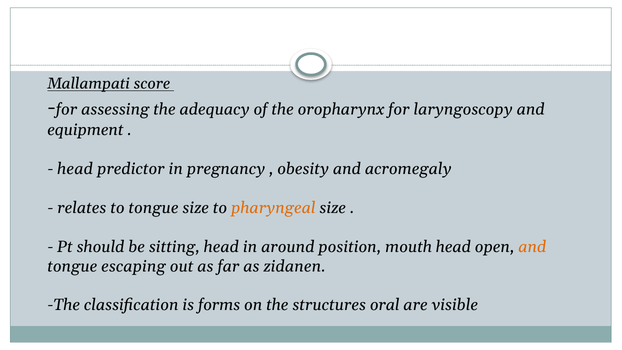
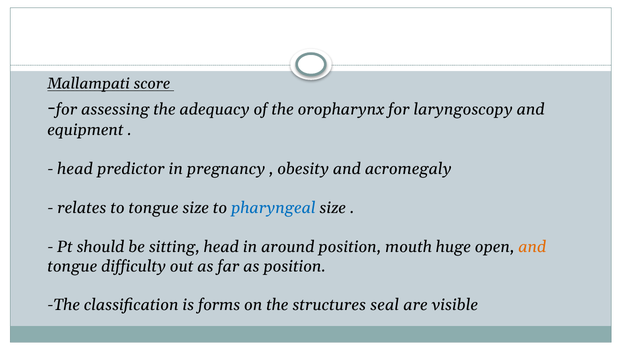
pharyngeal colour: orange -> blue (273, 208)
mouth head: head -> huge (453, 247)
escaping: escaping -> difficulty (134, 266)
as zidanen: zidanen -> position (295, 266)
oral: oral -> seal (385, 305)
